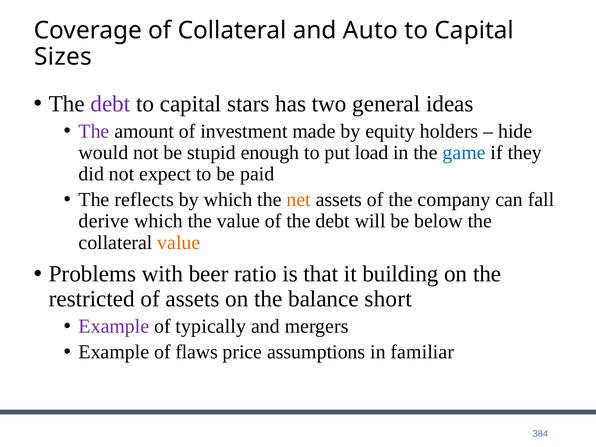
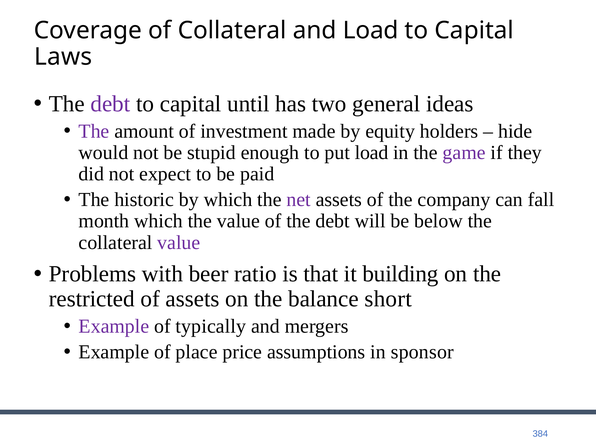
and Auto: Auto -> Load (371, 31)
Sizes: Sizes -> Laws (63, 57)
stars: stars -> until (248, 104)
game colour: blue -> purple (464, 153)
reflects: reflects -> historic (144, 200)
net colour: orange -> purple (299, 200)
derive: derive -> month (104, 221)
value colour: orange -> purple (179, 243)
flaws: flaws -> place (197, 352)
familiar: familiar -> sponsor (422, 352)
